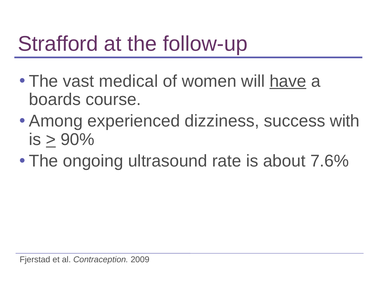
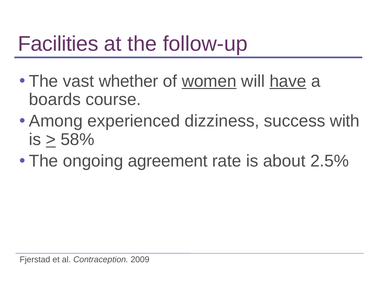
Strafford: Strafford -> Facilities (58, 44)
medical: medical -> whether (129, 81)
women underline: none -> present (209, 81)
90%: 90% -> 58% (78, 139)
ultrasound: ultrasound -> agreement (168, 161)
7.6%: 7.6% -> 2.5% (330, 161)
